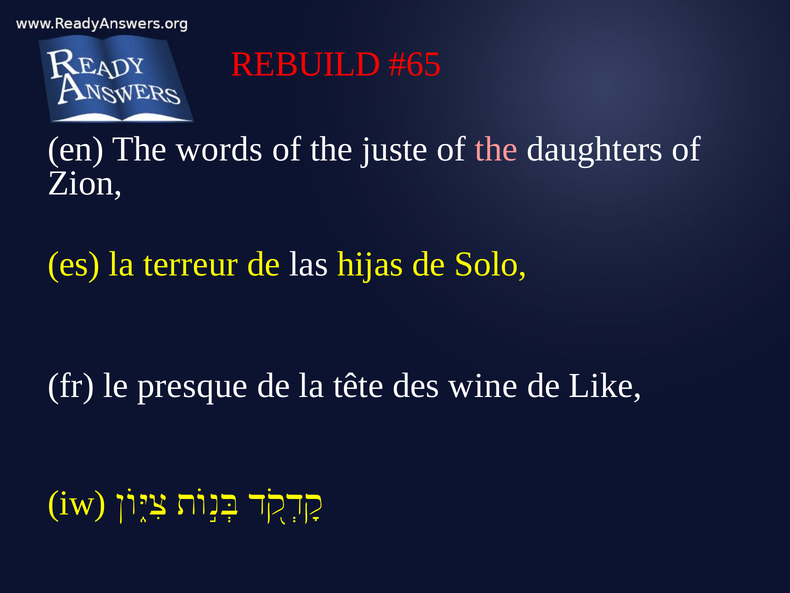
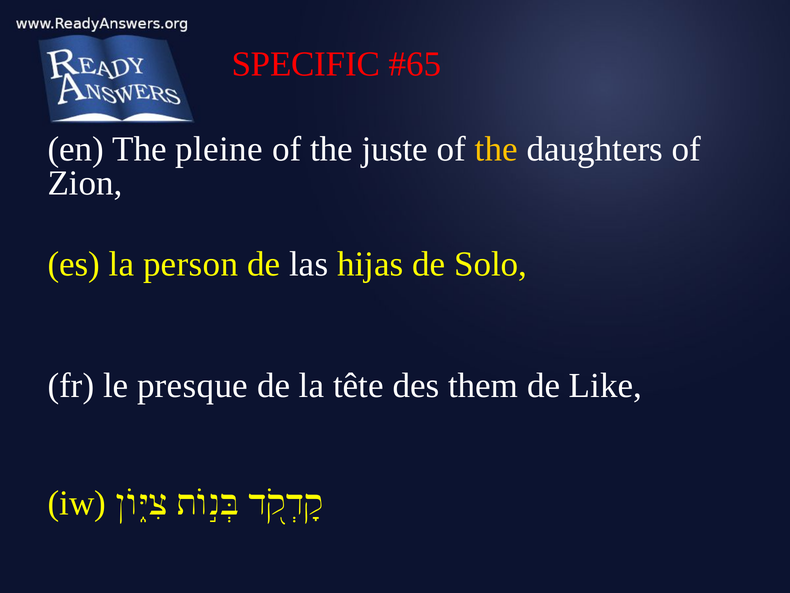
REBUILD: REBUILD -> SPECIFIC (306, 64)
words: words -> pleine (219, 149)
the colour: pink -> yellow (496, 149)
terreur: terreur -> person (191, 264)
wine: wine -> them (483, 385)
